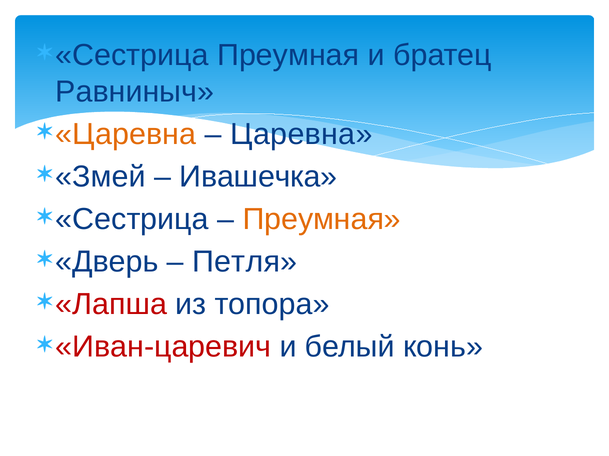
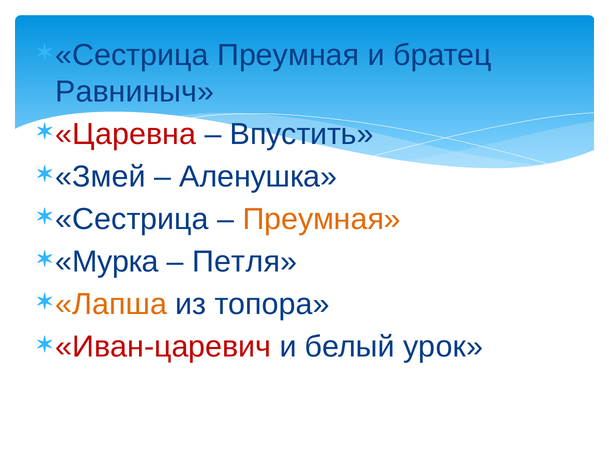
Царевна colour: orange -> red (126, 134)
Царевна: Царевна -> Впустить (302, 134)
Ивашечка: Ивашечка -> Аленушка (258, 177)
Дверь: Дверь -> Мурка (107, 262)
Лапша colour: red -> orange (111, 305)
конь: конь -> урок (443, 347)
